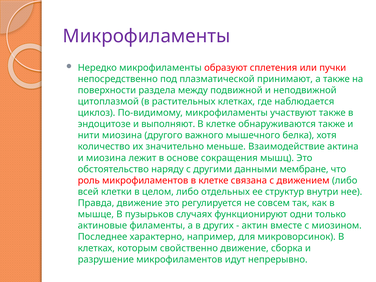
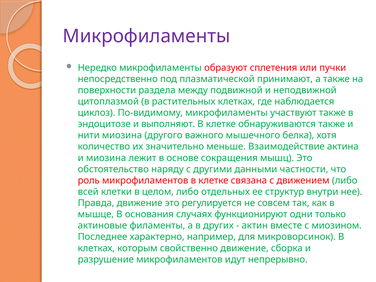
мембране: мембране -> частности (304, 169)
пузырьков: пузырьков -> основания (149, 214)
